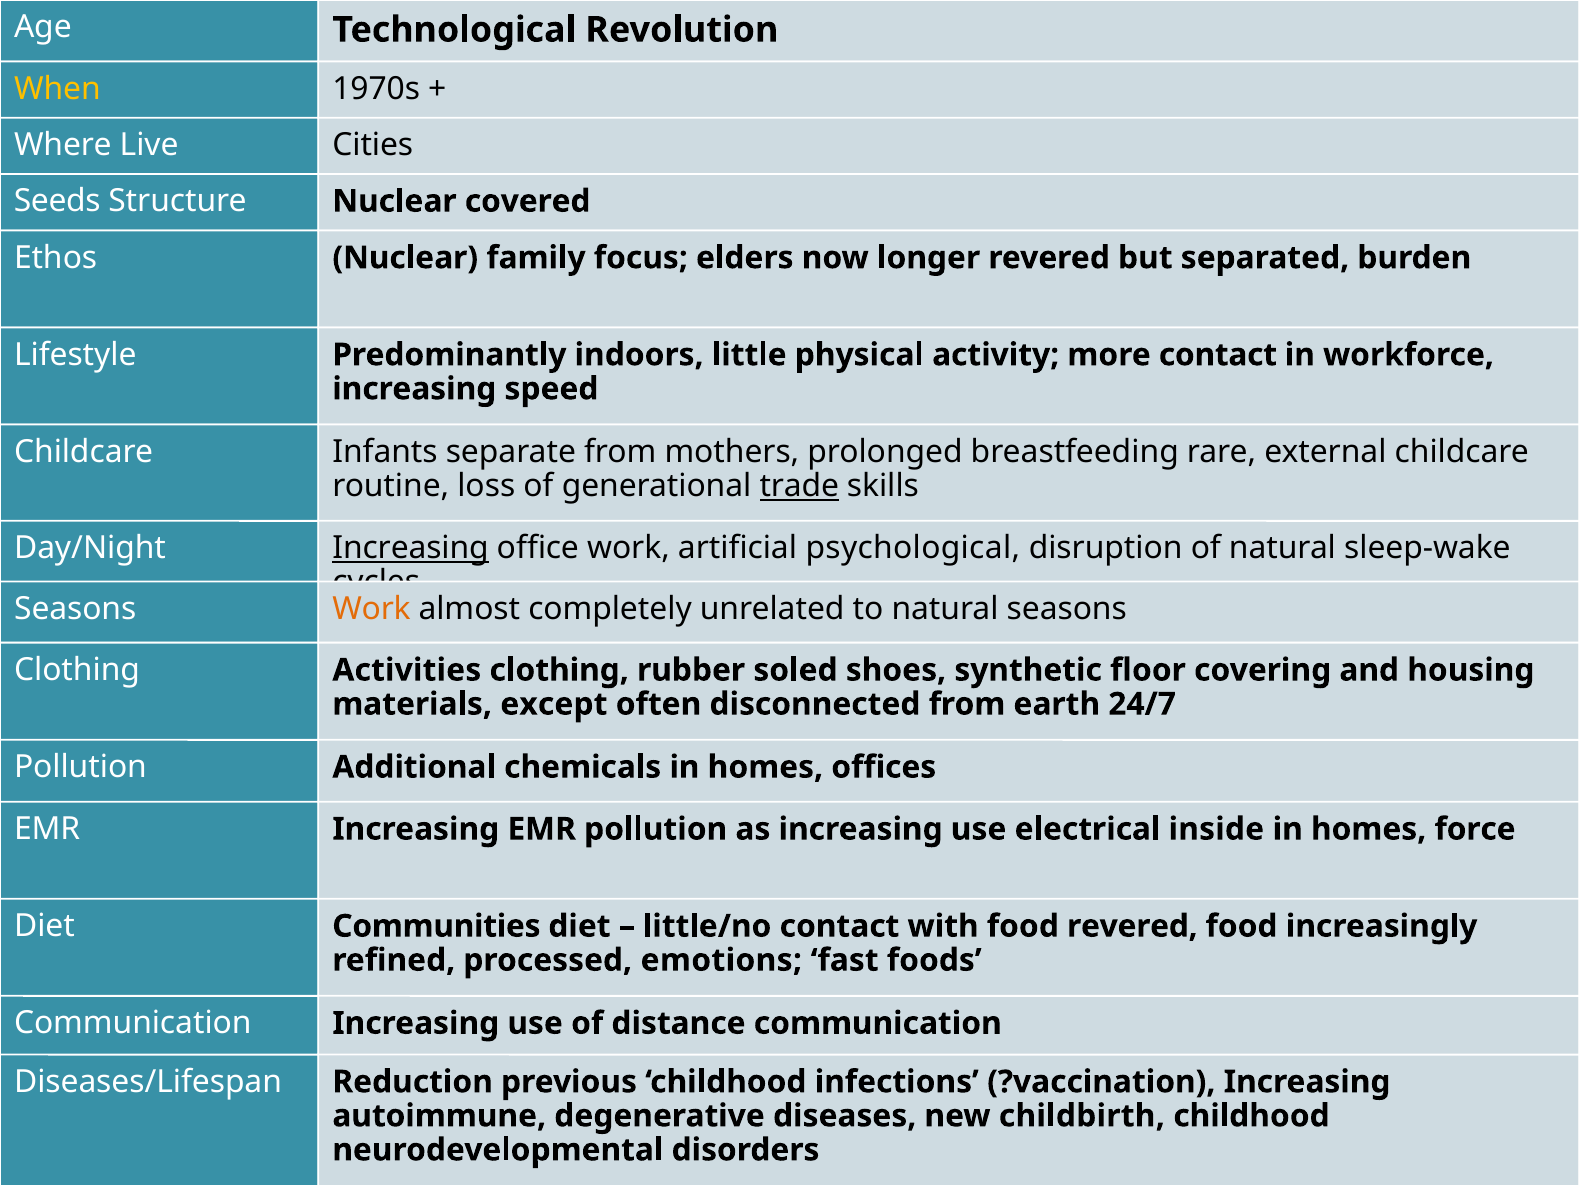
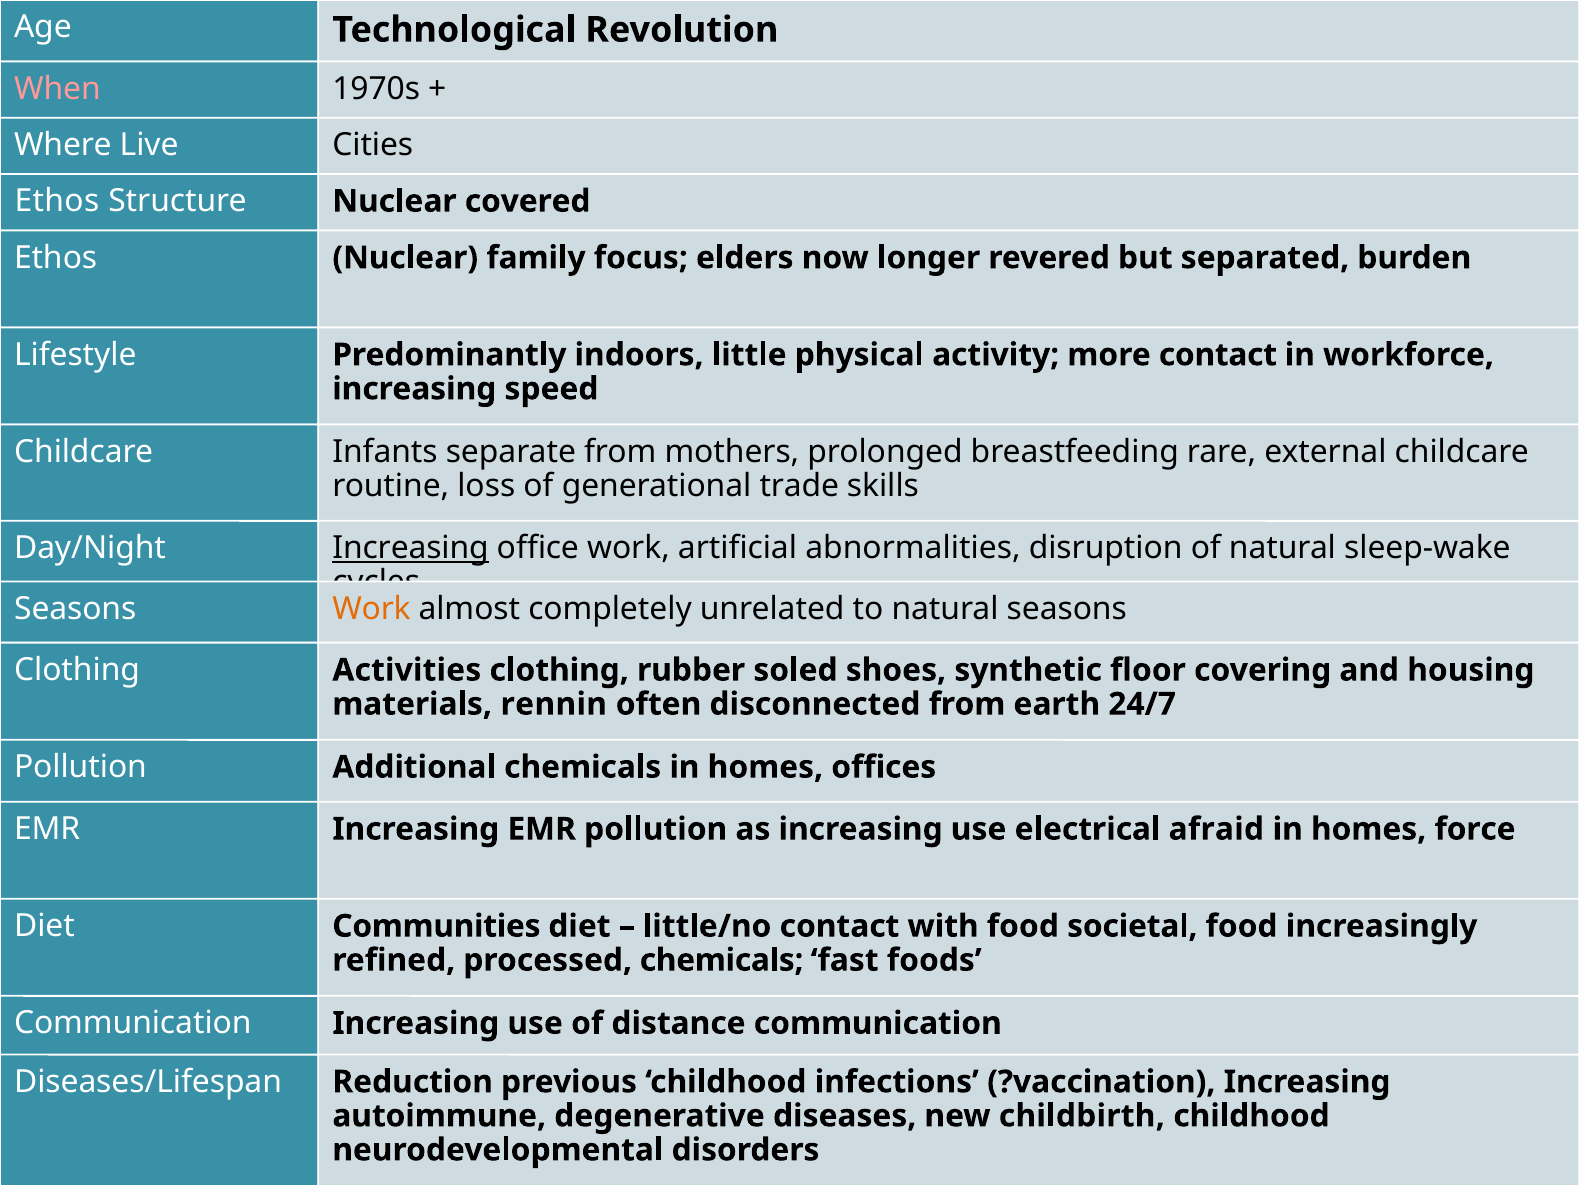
When colour: yellow -> pink (57, 89)
Seeds: Seeds -> Ethos (57, 201)
trade underline: present -> none (799, 486)
psychological: psychological -> abnormalities (913, 548)
except: except -> rennin (554, 704)
inside: inside -> afraid (1216, 829)
food revered: revered -> societal (1132, 926)
processed emotions: emotions -> chemicals (722, 960)
